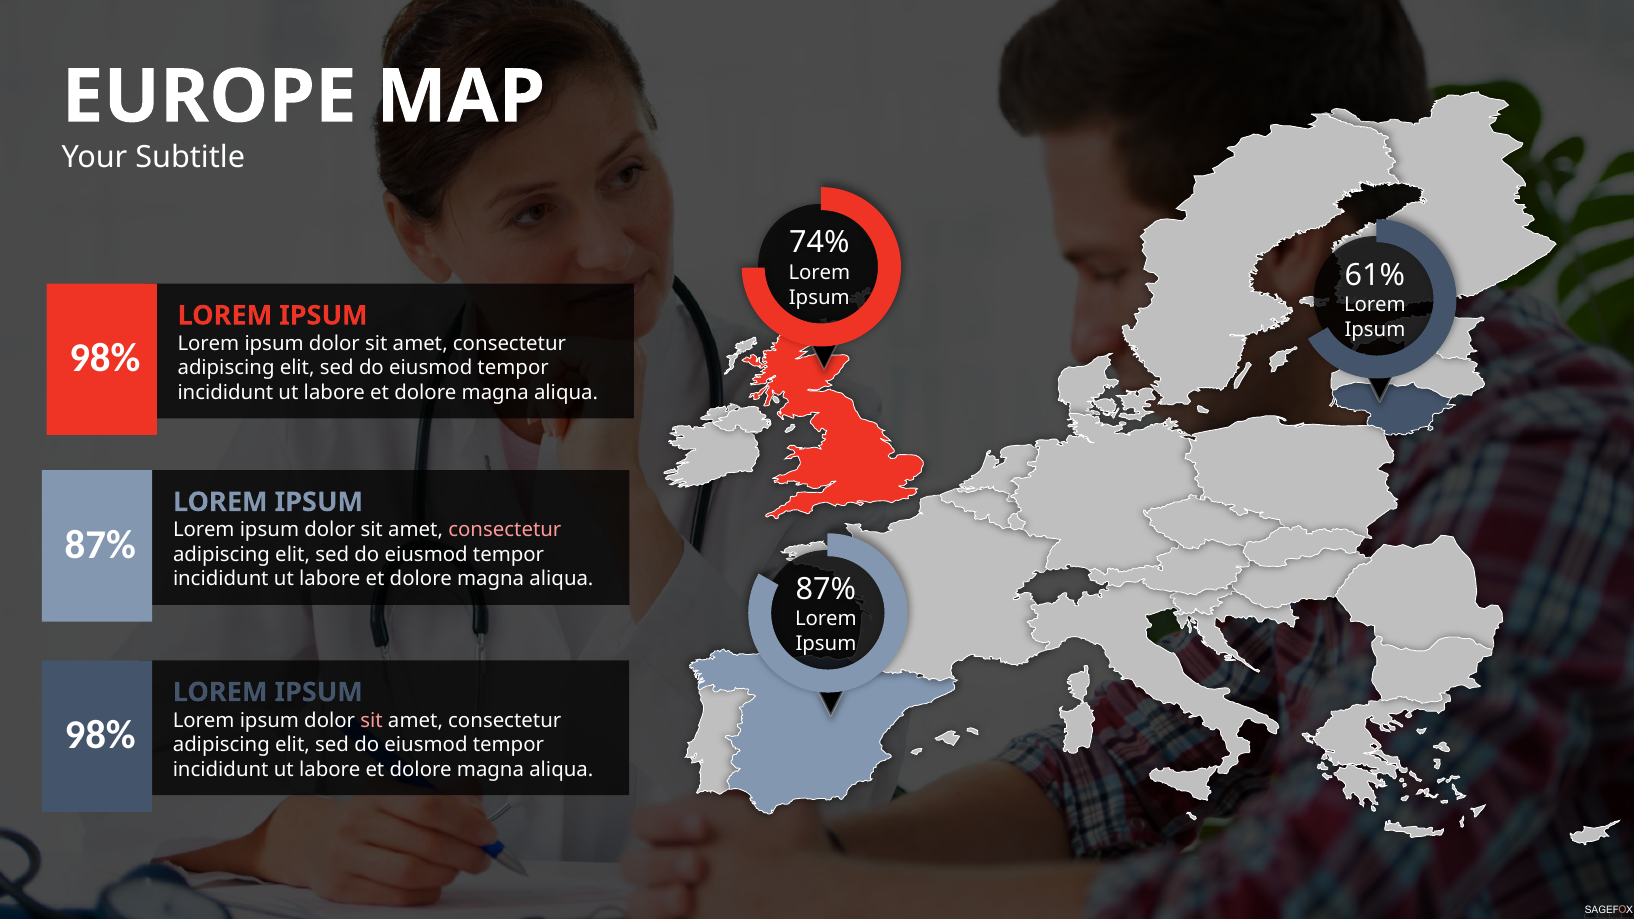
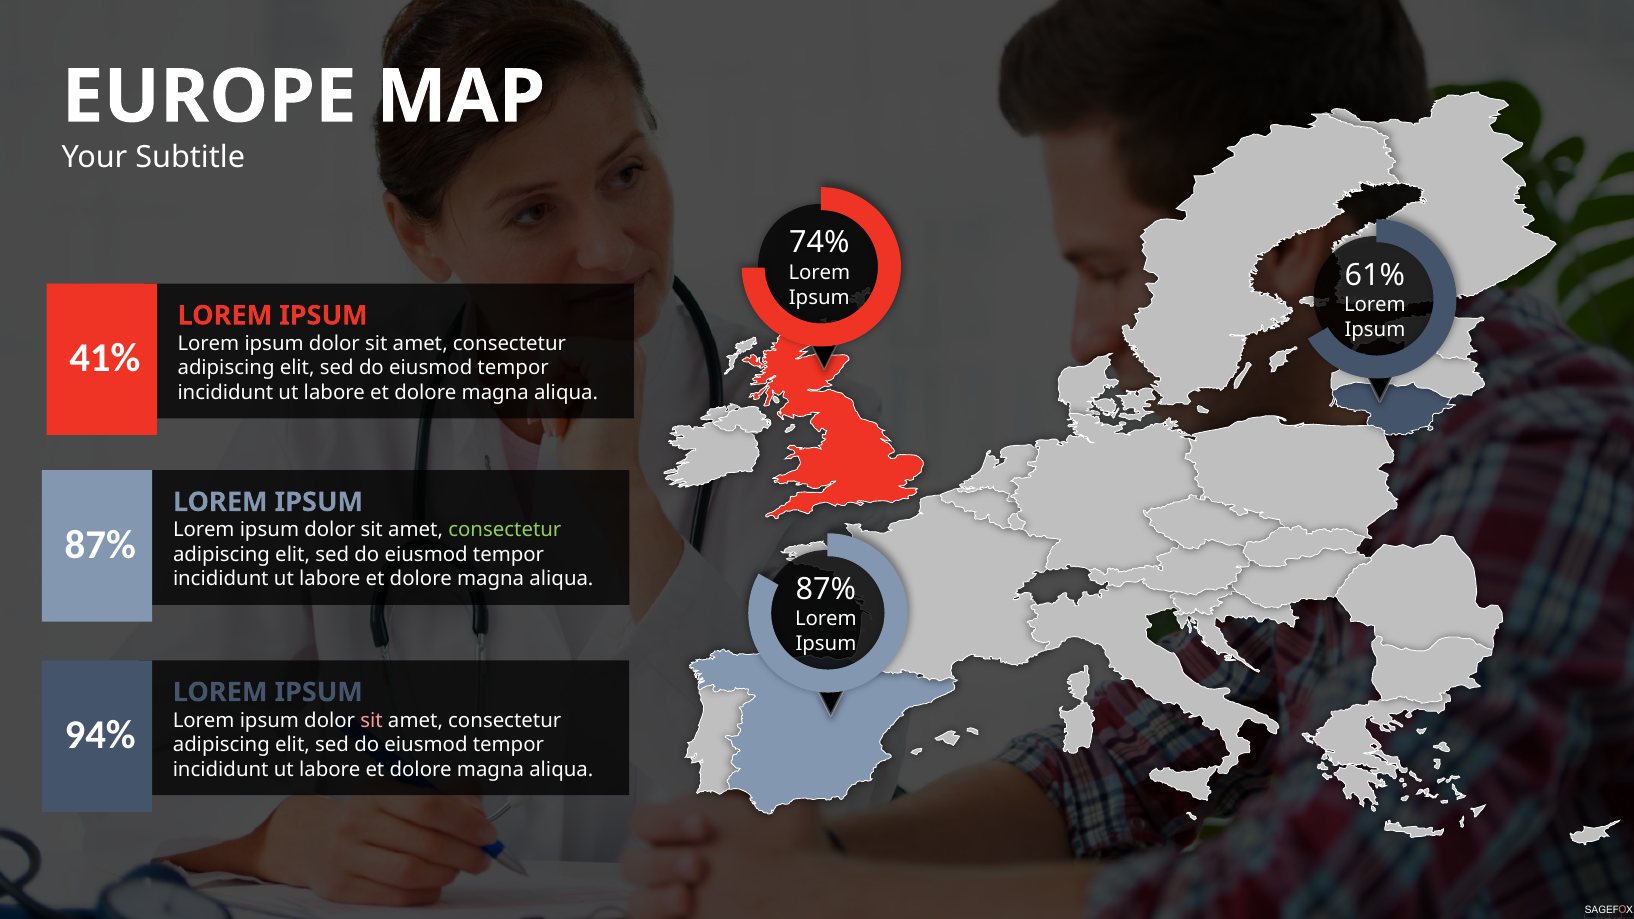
98%: 98% -> 41% (105, 358)
consectetur colour: pink -> light green (505, 530)
98%: 98% -> 94% (100, 735)
